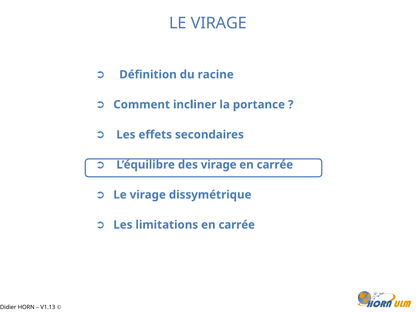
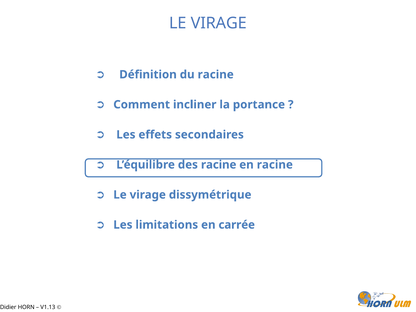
des virage: virage -> racine (219, 165)
carrée: carrée -> racine (275, 165)
